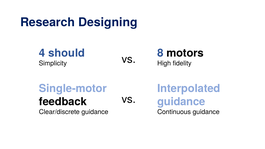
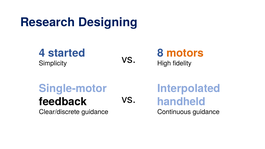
should: should -> started (67, 53)
motors colour: black -> orange (185, 53)
guidance: guidance -> handheld (181, 102)
